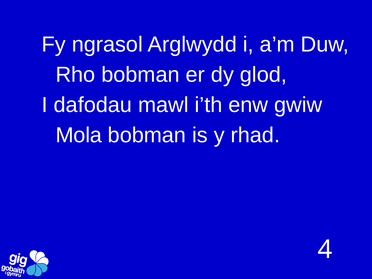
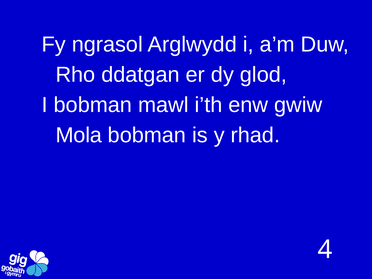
Rho bobman: bobman -> ddatgan (140, 75)
I dafodau: dafodau -> bobman (93, 105)
